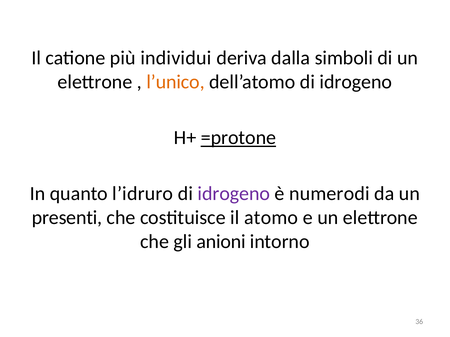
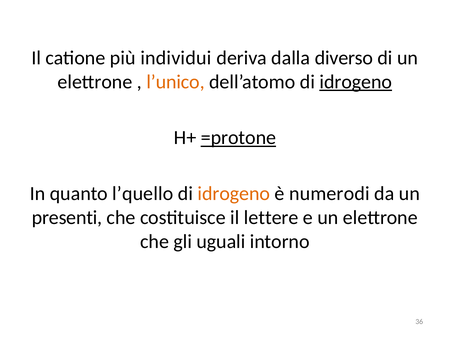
simboli: simboli -> diverso (344, 58)
idrogeno underline: none -> present (356, 82)
l’idruro: l’idruro -> l’quello (143, 194)
idrogeno colour: purple -> orange (234, 194)
atomo: atomo -> lettere (271, 218)
anioni: anioni -> uguali (221, 242)
